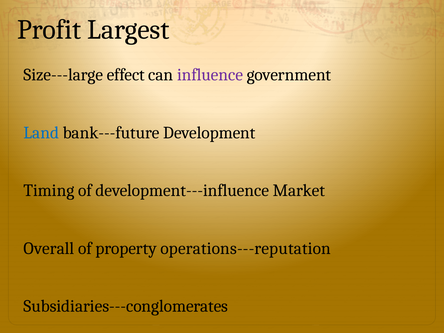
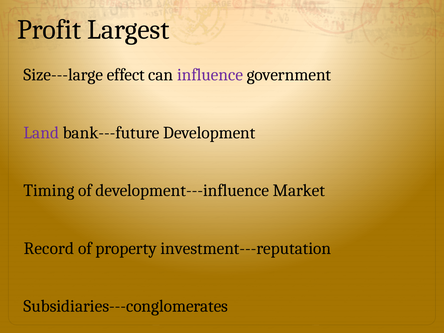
Land colour: blue -> purple (41, 133)
Overall: Overall -> Record (49, 248)
operations---reputation: operations---reputation -> investment---reputation (246, 248)
